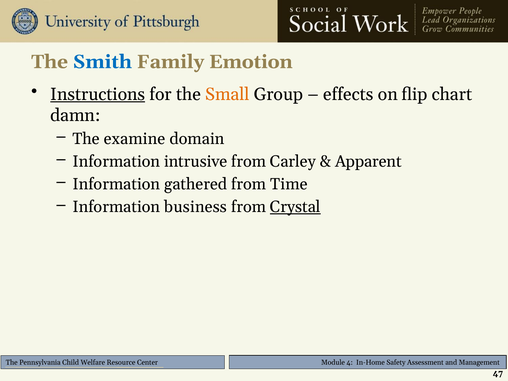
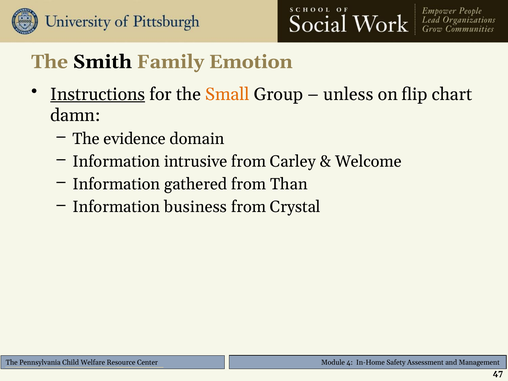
Smith colour: blue -> black (102, 62)
effects: effects -> unless (348, 94)
examine: examine -> evidence (135, 139)
Apparent: Apparent -> Welcome (368, 162)
Time: Time -> Than (289, 184)
Crystal underline: present -> none (295, 207)
